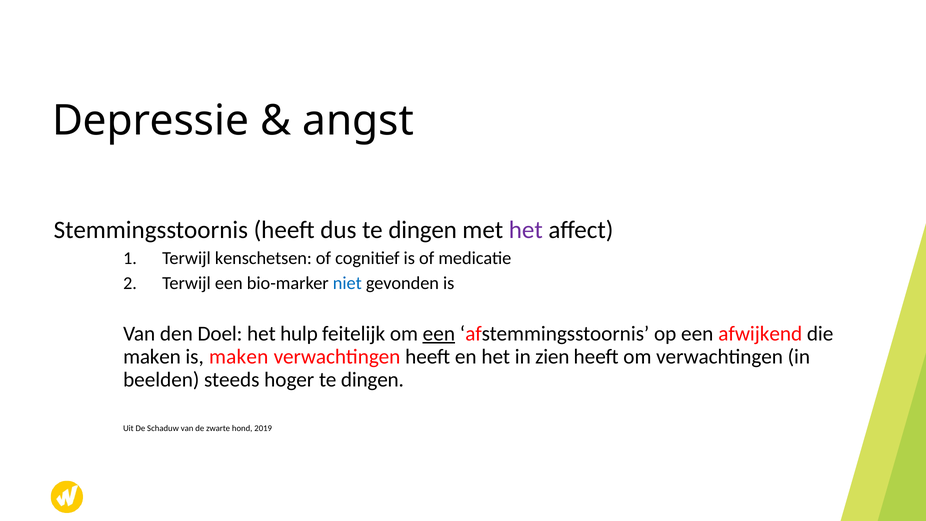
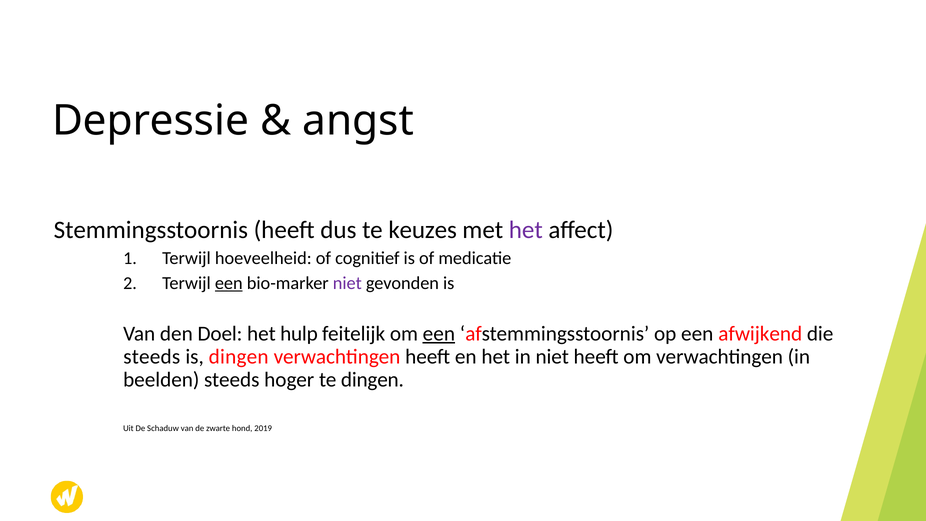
dus te dingen: dingen -> keuzes (423, 230)
kenschetsen: kenschetsen -> hoeveelheid (263, 258)
een underline: none -> present (229, 283)
niet colour: blue -> purple (347, 283)
maken: maken -> steeds (152, 357)
is maken: maken -> dingen (239, 357)
in zien: zien -> niet (552, 357)
